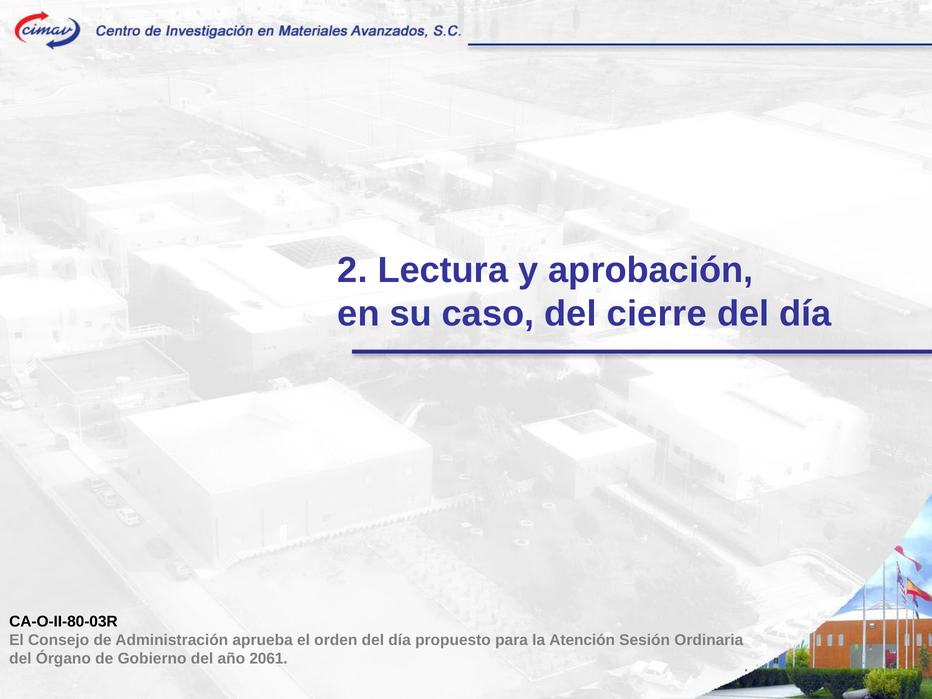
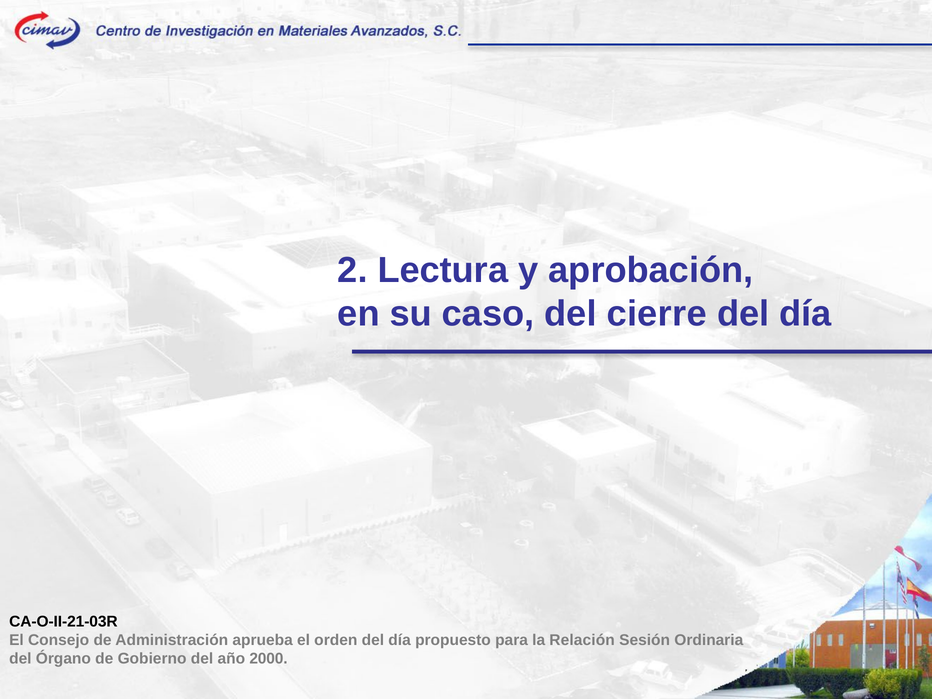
CA-O-II-80-03R: CA-O-II-80-03R -> CA-O-II-21-03R (63, 622)
Atención: Atención -> Relación (582, 640)
2061: 2061 -> 2000 (268, 659)
